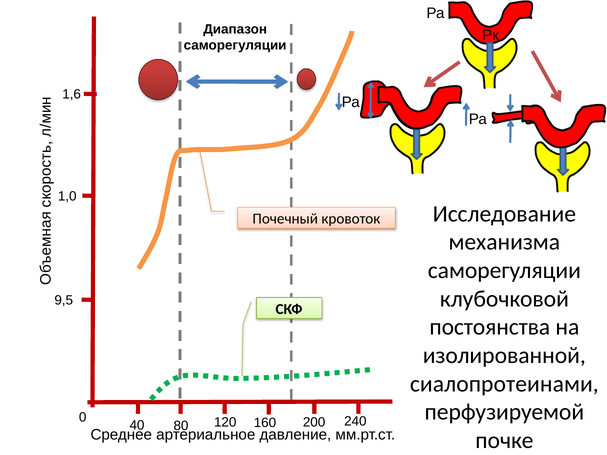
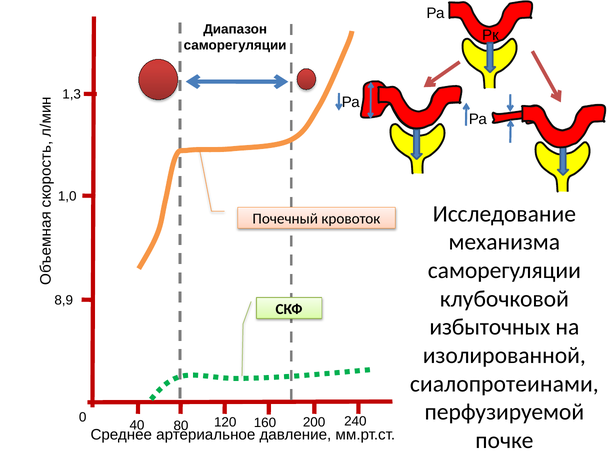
1,6: 1,6 -> 1,3 (72, 94)
9,5: 9,5 -> 8,9 (64, 300)
постоянства: постоянства -> избыточных (490, 327)
